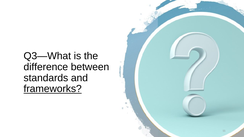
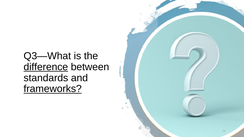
difference underline: none -> present (46, 67)
